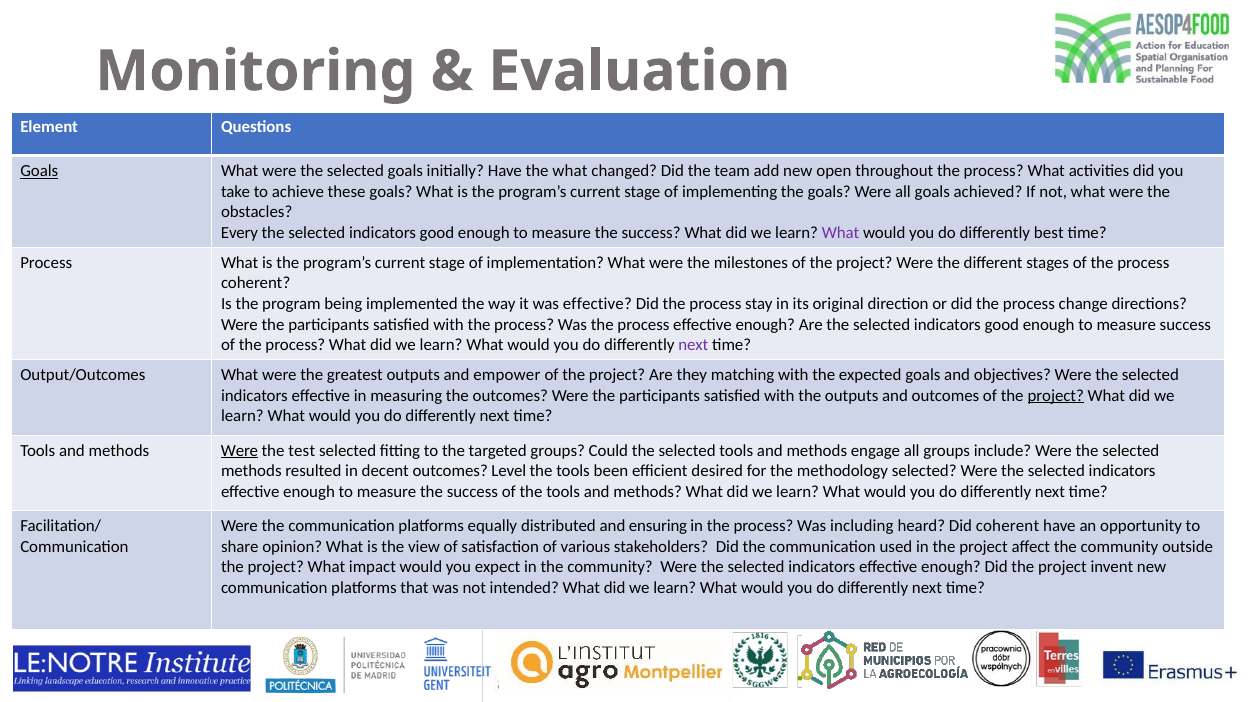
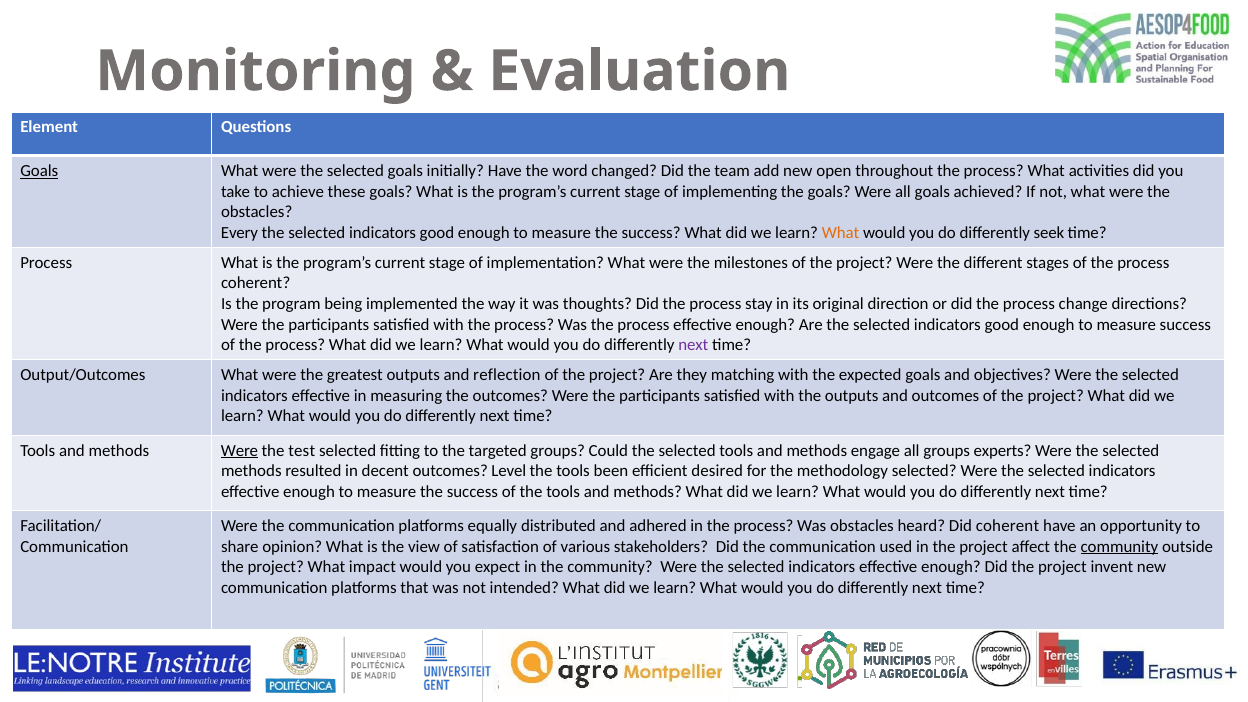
the what: what -> word (570, 171)
What colour: purple -> orange (841, 233)
best: best -> seek (1049, 233)
was effective: effective -> thoughts (597, 304)
empower: empower -> reflection (507, 375)
project underline: present -> none (1056, 396)
include: include -> experts (1003, 450)
ensuring: ensuring -> adhered (658, 526)
Was including: including -> obstacles (862, 526)
community underline: none -> present (1119, 547)
